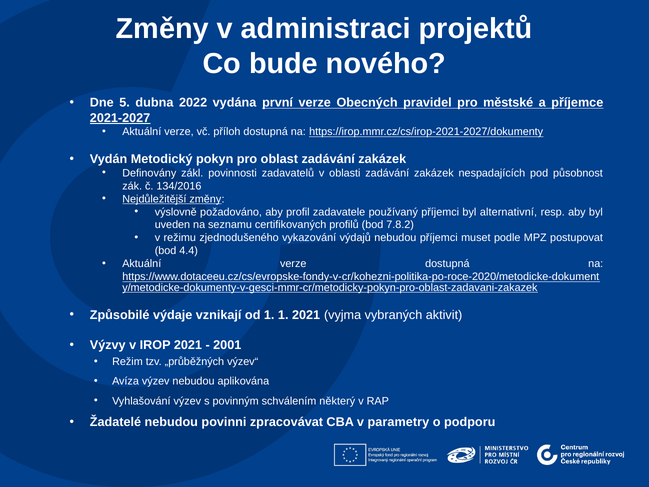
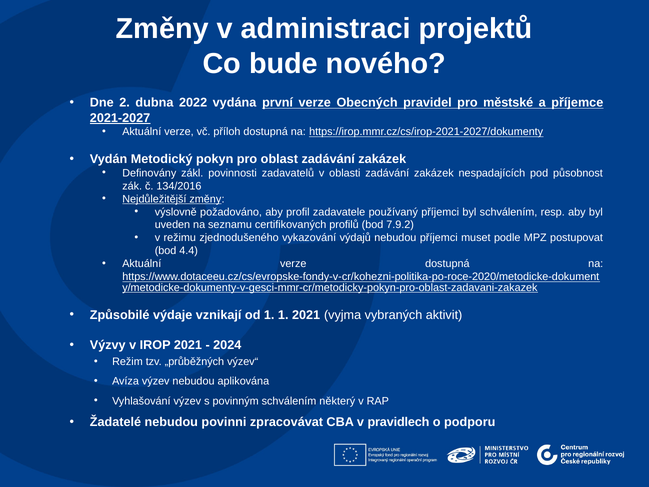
5: 5 -> 2 (125, 103)
byl alternativní: alternativní -> schválením (509, 212)
7.8.2: 7.8.2 -> 7.9.2 (400, 225)
2001: 2001 -> 2024 (227, 345)
parametry: parametry -> pravidlech (398, 422)
